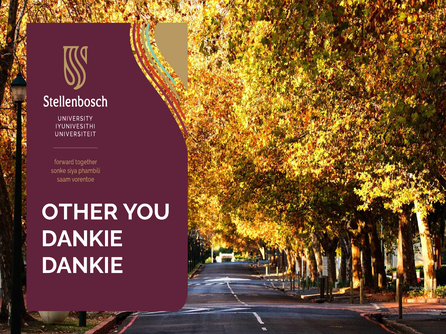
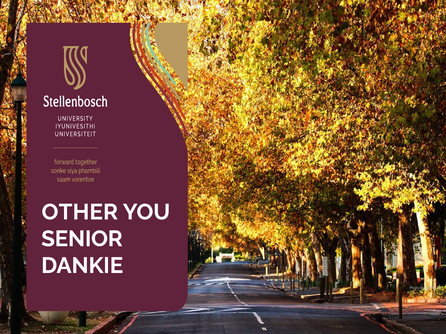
DANKIE: DANKIE -> SENIOR (82, 239)
